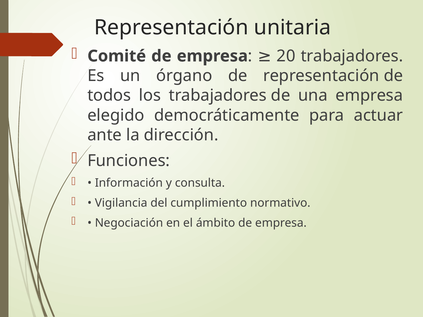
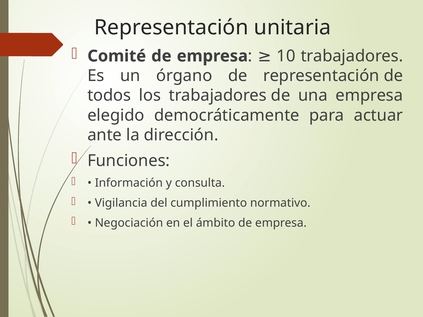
20: 20 -> 10 (286, 56)
